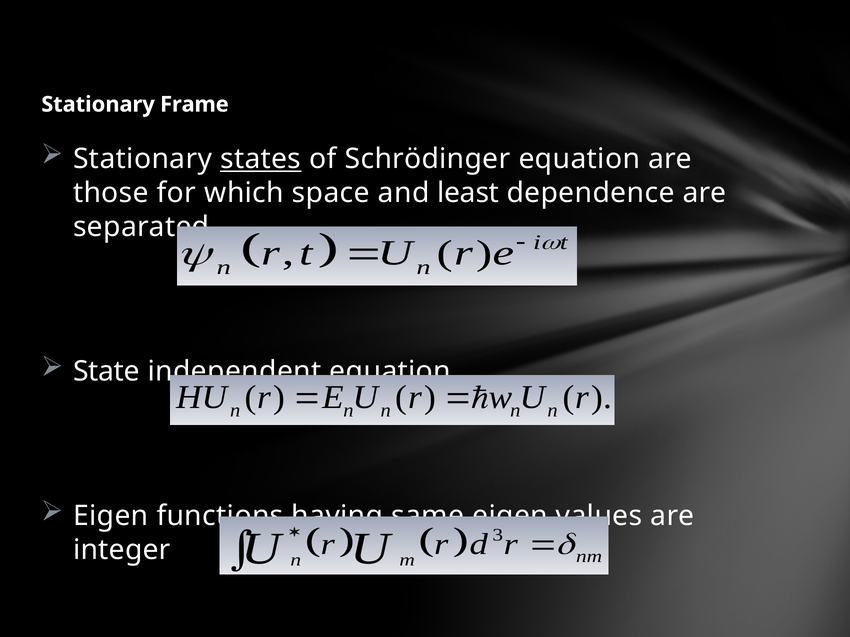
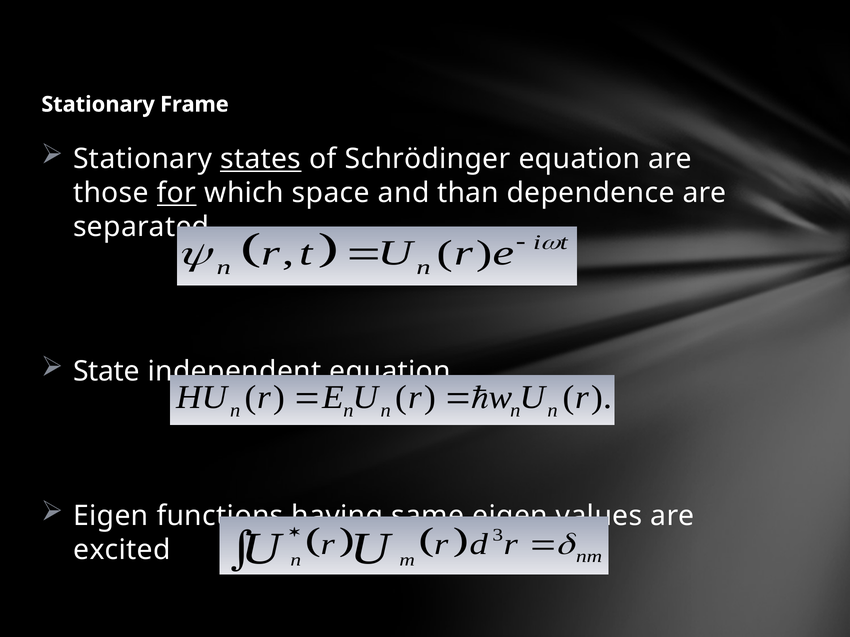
for underline: none -> present (177, 193)
least: least -> than (468, 193)
integer: integer -> excited (122, 550)
